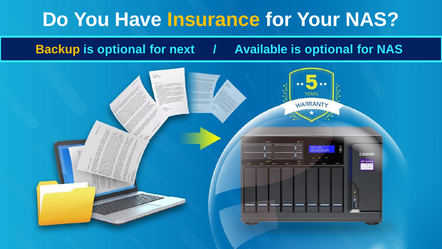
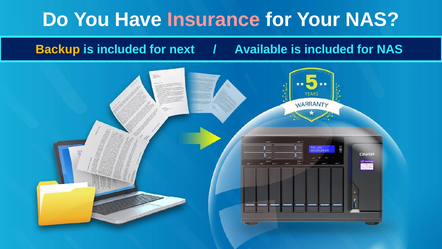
Insurance colour: yellow -> pink (214, 20)
optional: optional -> included (122, 49)
optional: optional -> included (329, 49)
